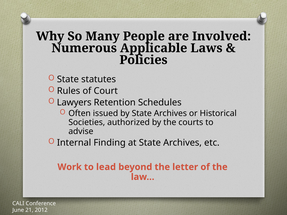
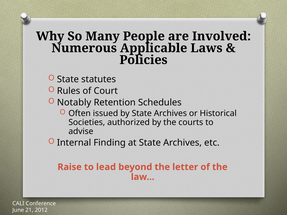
Lawyers: Lawyers -> Notably (74, 103)
Work: Work -> Raise (70, 167)
